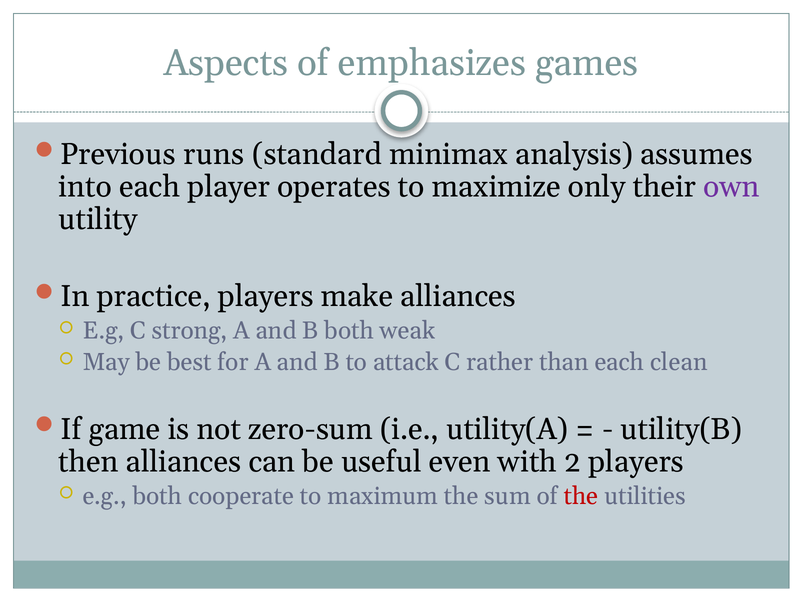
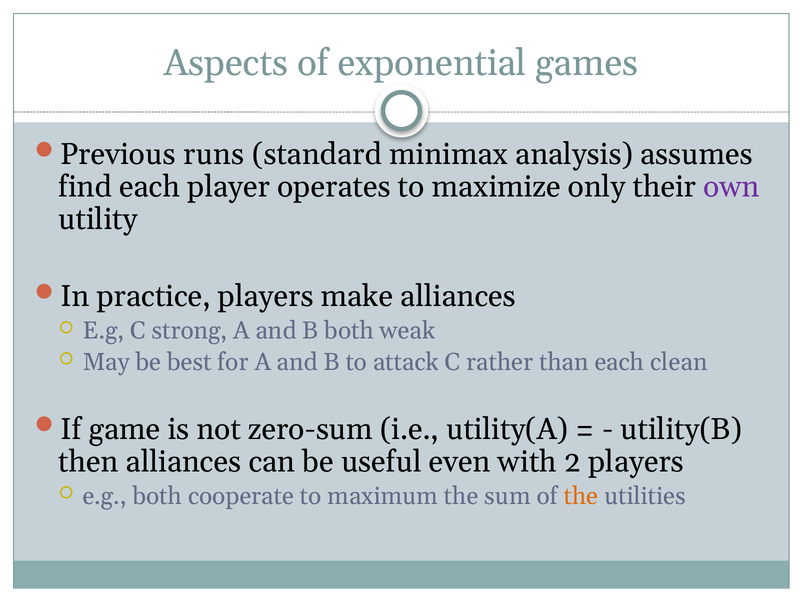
emphasizes: emphasizes -> exponential (432, 63)
into: into -> find (85, 187)
the colour: red -> orange (581, 496)
